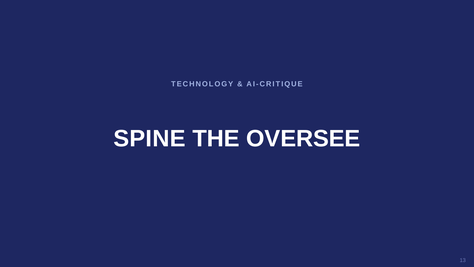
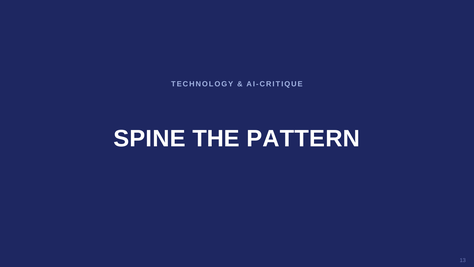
OVERSEE: OVERSEE -> PATTERN (303, 139)
